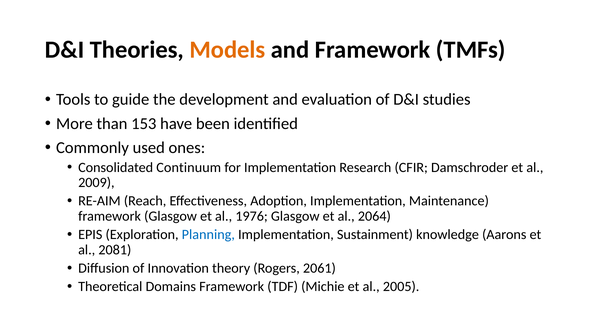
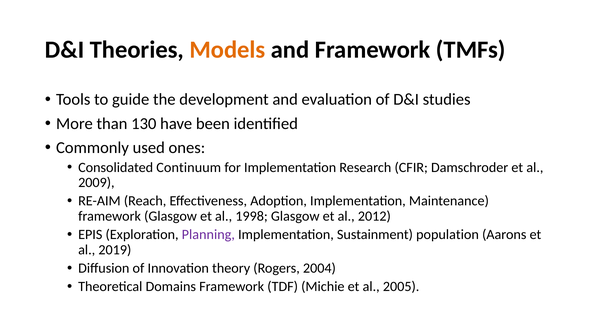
153: 153 -> 130 (144, 124)
1976: 1976 -> 1998 (252, 216)
2064: 2064 -> 2012 (374, 216)
Planning colour: blue -> purple (208, 234)
knowledge: knowledge -> population (447, 234)
2081: 2081 -> 2019 (115, 250)
2061: 2061 -> 2004 (319, 268)
